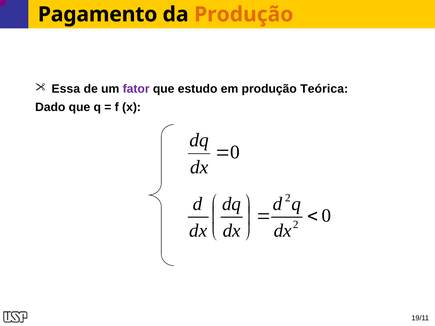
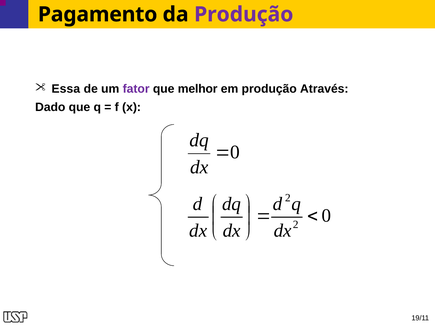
Produção colour: orange -> purple (244, 14)
estudo: estudo -> melhor (198, 89)
Teórica: Teórica -> Através (324, 89)
